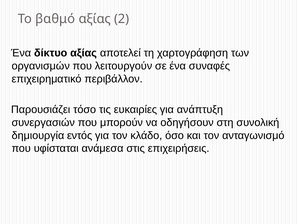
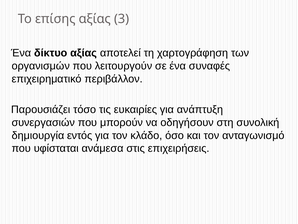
βαθμό: βαθμό -> επίσης (55, 19)
2: 2 -> 3 (122, 19)
